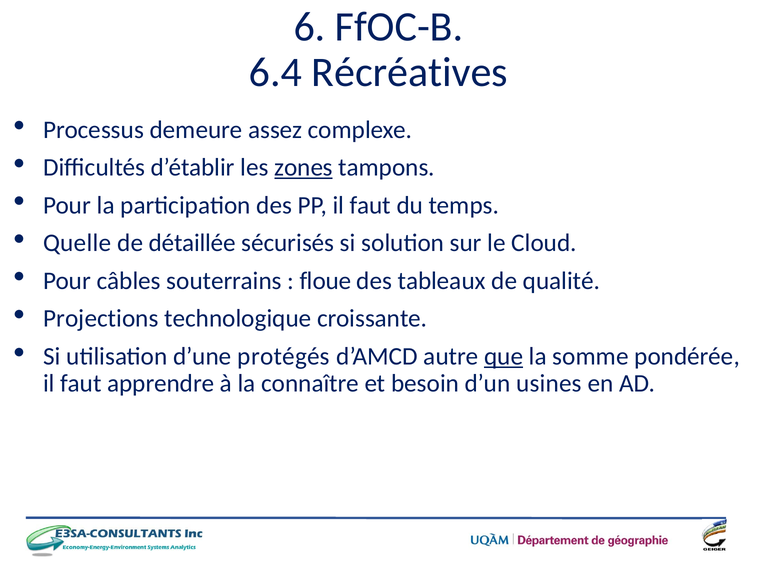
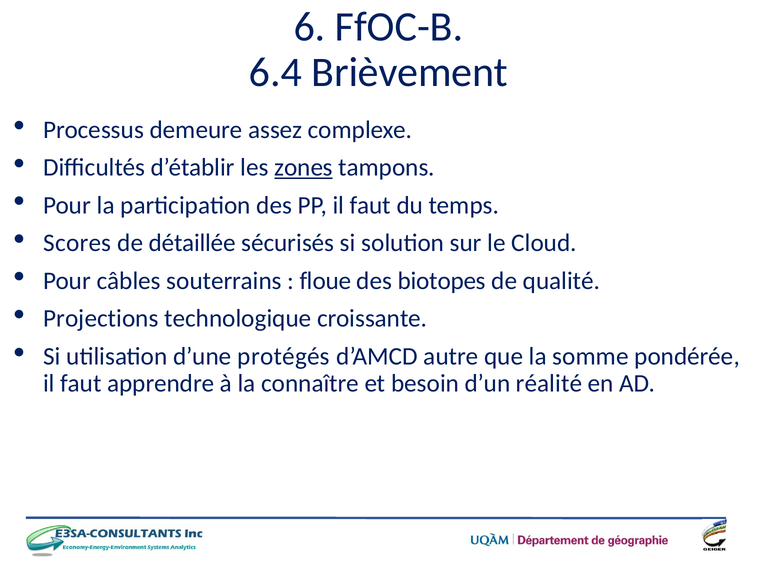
Récréatives: Récréatives -> Brièvement (410, 72)
Quelle: Quelle -> Scores (77, 243)
tableaux: tableaux -> biotopes (442, 281)
que underline: present -> none (504, 356)
usines: usines -> réalité (549, 383)
